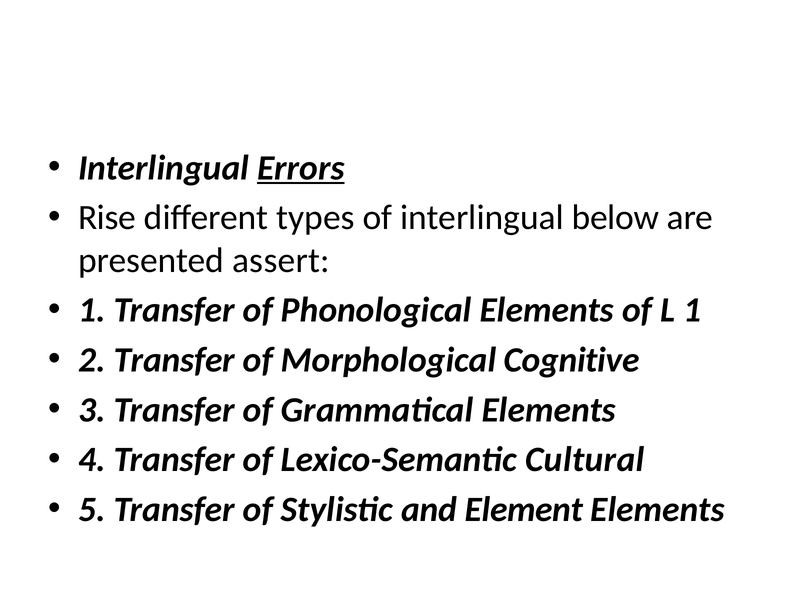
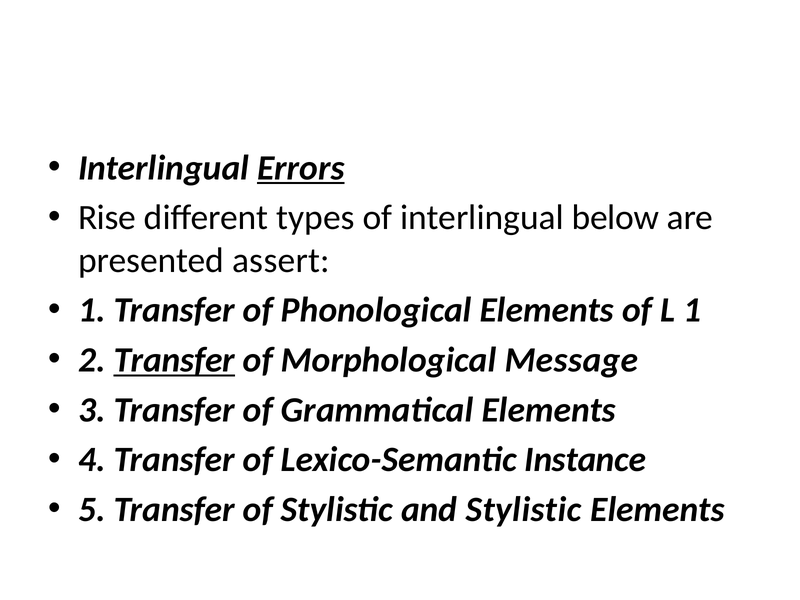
Transfer underline: none -> present (174, 360)
Cognitive: Cognitive -> Message (571, 360)
Cultural: Cultural -> Instance (585, 460)
and Element: Element -> Stylistic (524, 510)
